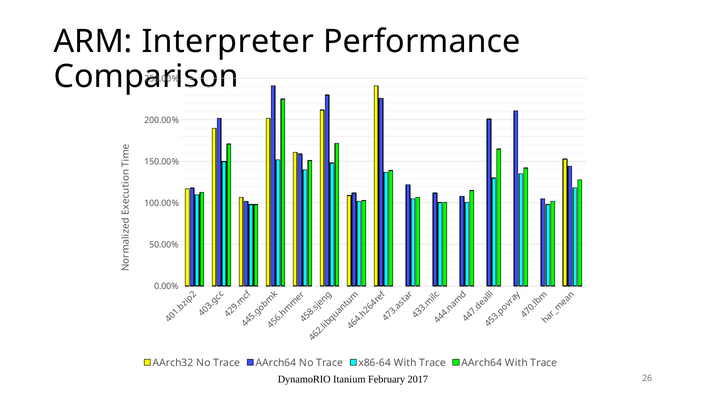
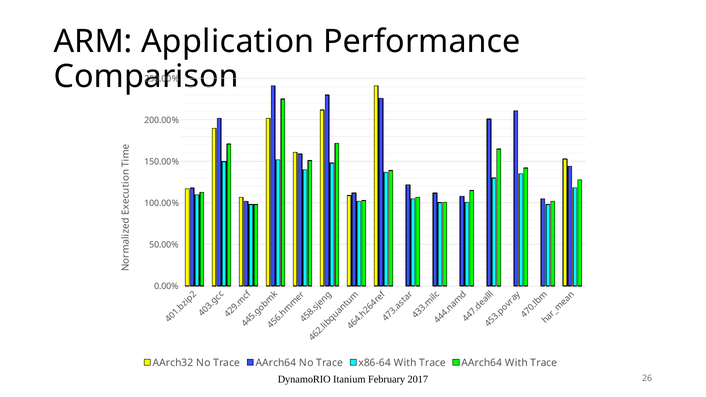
Interpreter: Interpreter -> Application (228, 42)
